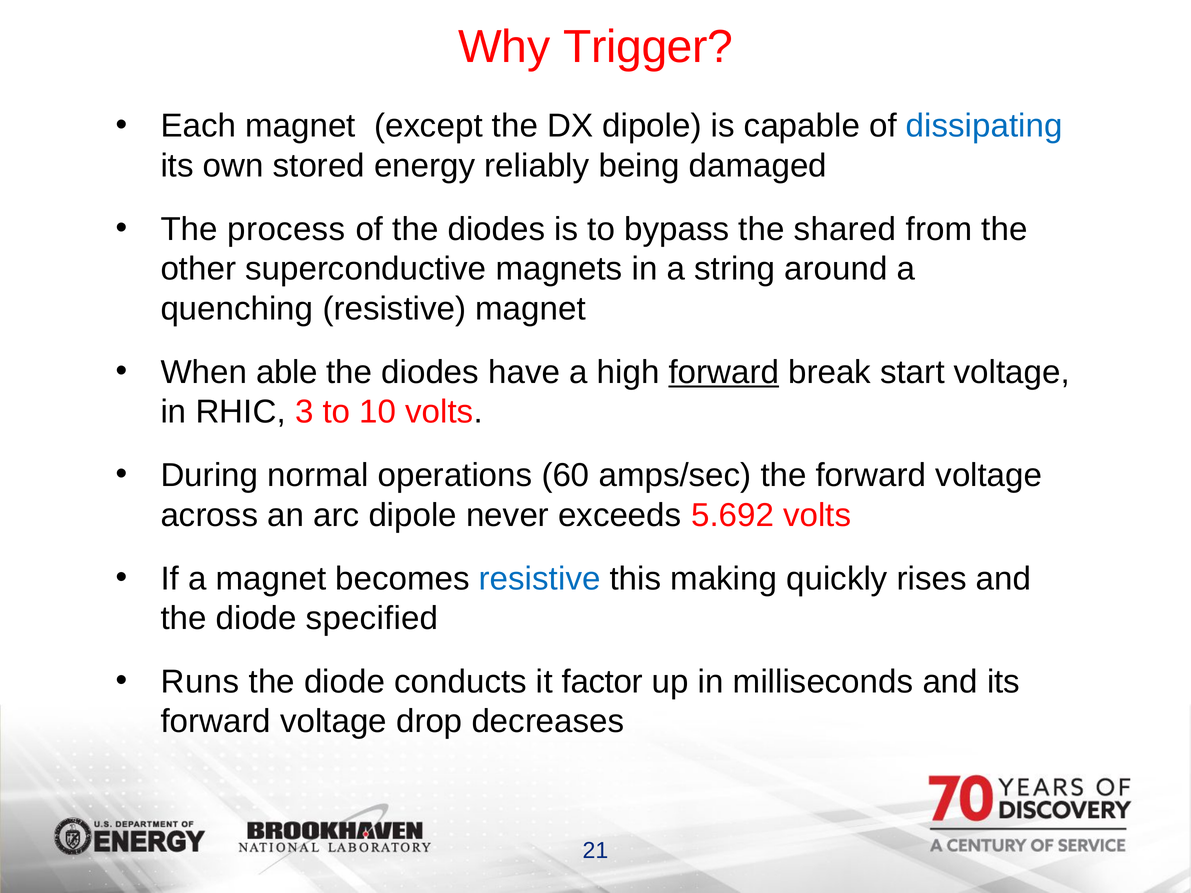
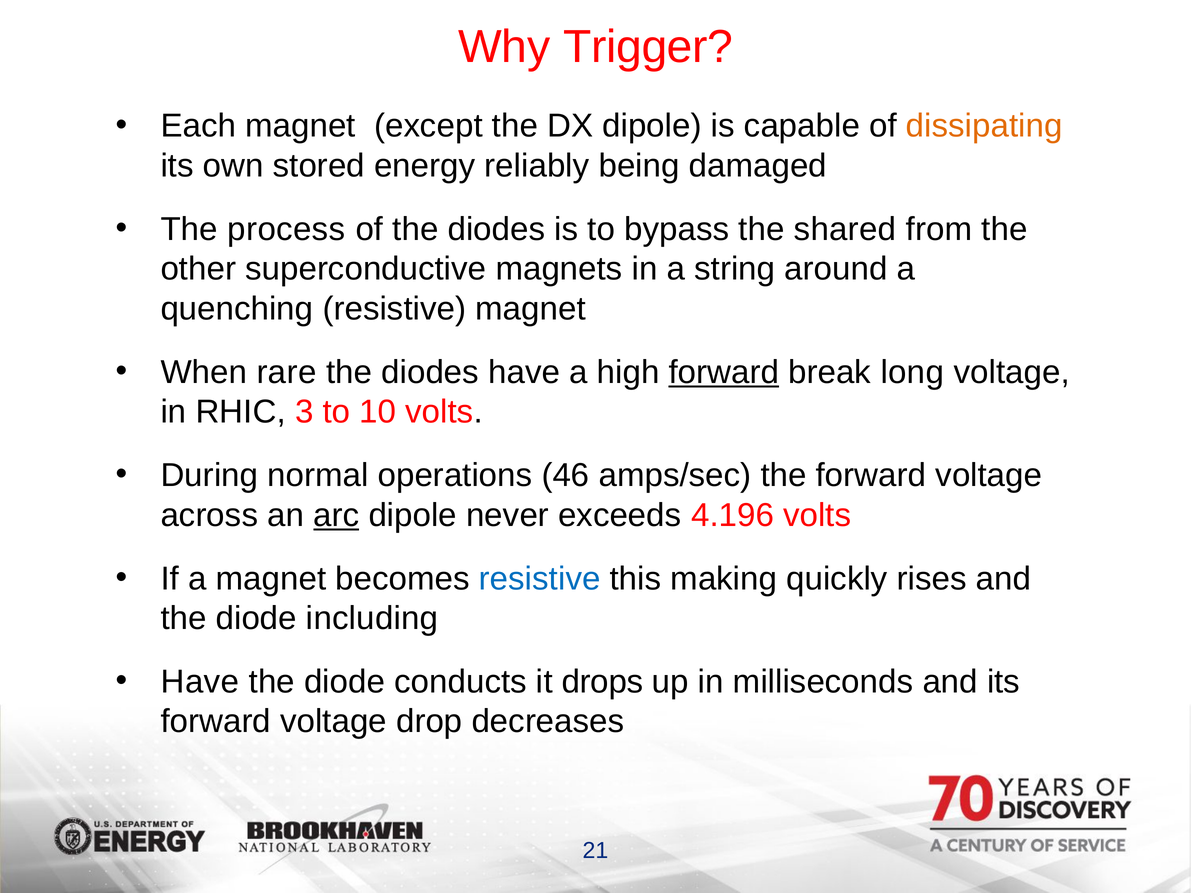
dissipating colour: blue -> orange (984, 126)
able: able -> rare (287, 372)
start: start -> long (912, 372)
60: 60 -> 46 (565, 476)
arc underline: none -> present (336, 515)
5.692: 5.692 -> 4.196 (733, 515)
specified: specified -> including (372, 618)
Runs: Runs -> Have (200, 682)
factor: factor -> drops (602, 682)
